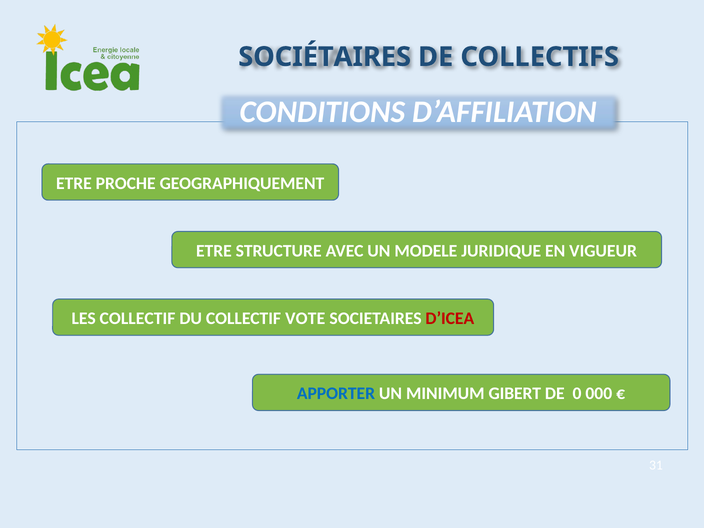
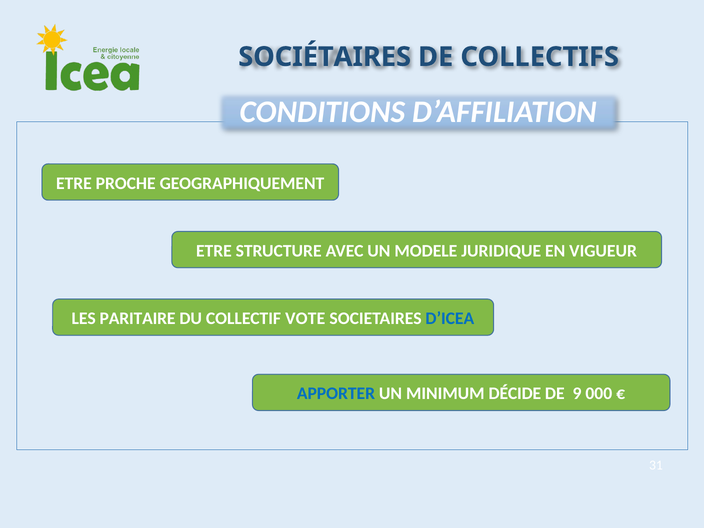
LES COLLECTIF: COLLECTIF -> PARITAIRE (138, 318)
D’ICEA colour: red -> blue (450, 318)
GIBERT: GIBERT -> DÉCIDE (515, 394)
0: 0 -> 9 (577, 394)
